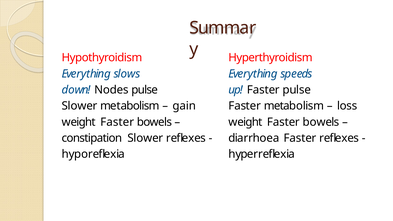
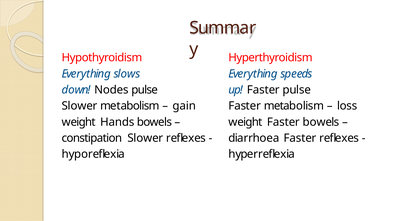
Faster: Faster -> Hands (117, 122)
